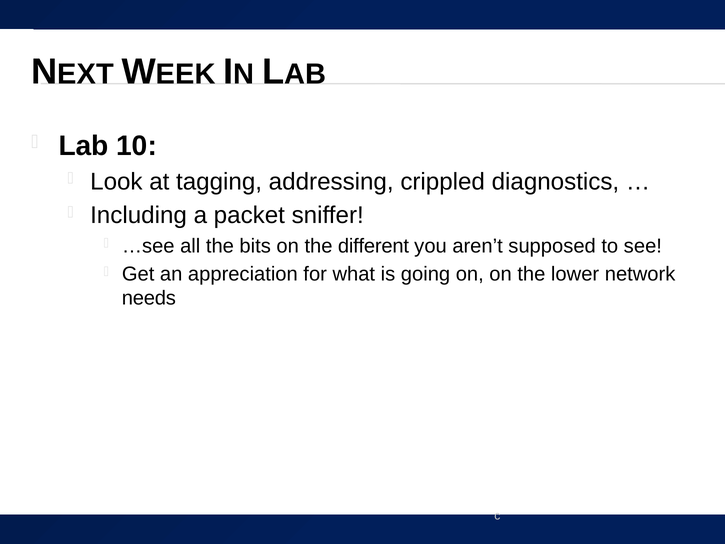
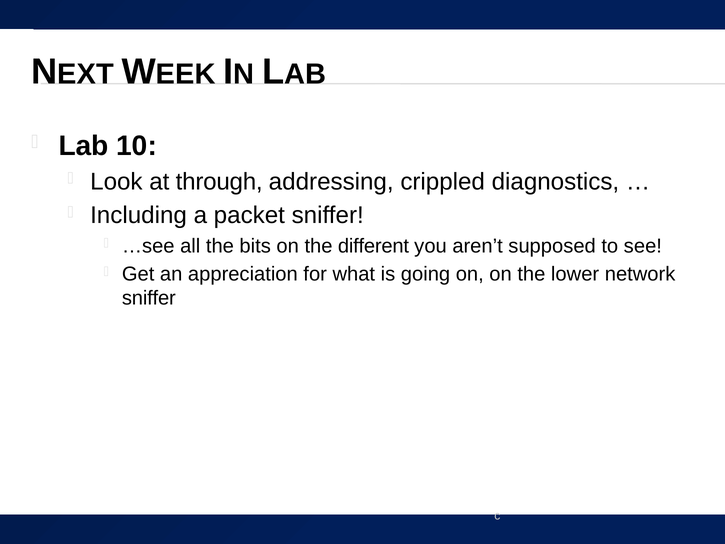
tagging: tagging -> through (219, 182)
needs: needs -> sniffer (149, 298)
